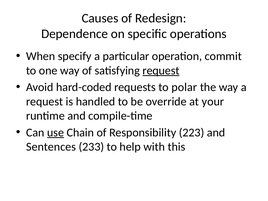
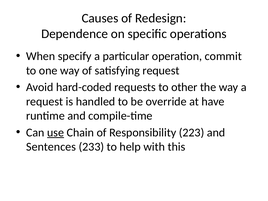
request underline: present -> none (161, 71)
polar: polar -> other (184, 87)
your: your -> have (213, 101)
